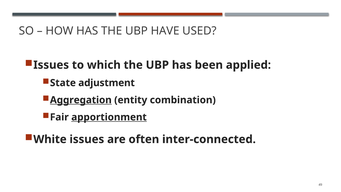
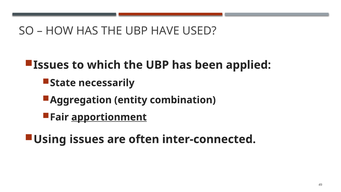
adjustment: adjustment -> necessarily (106, 83)
Aggregation underline: present -> none (81, 100)
White: White -> Using (50, 139)
